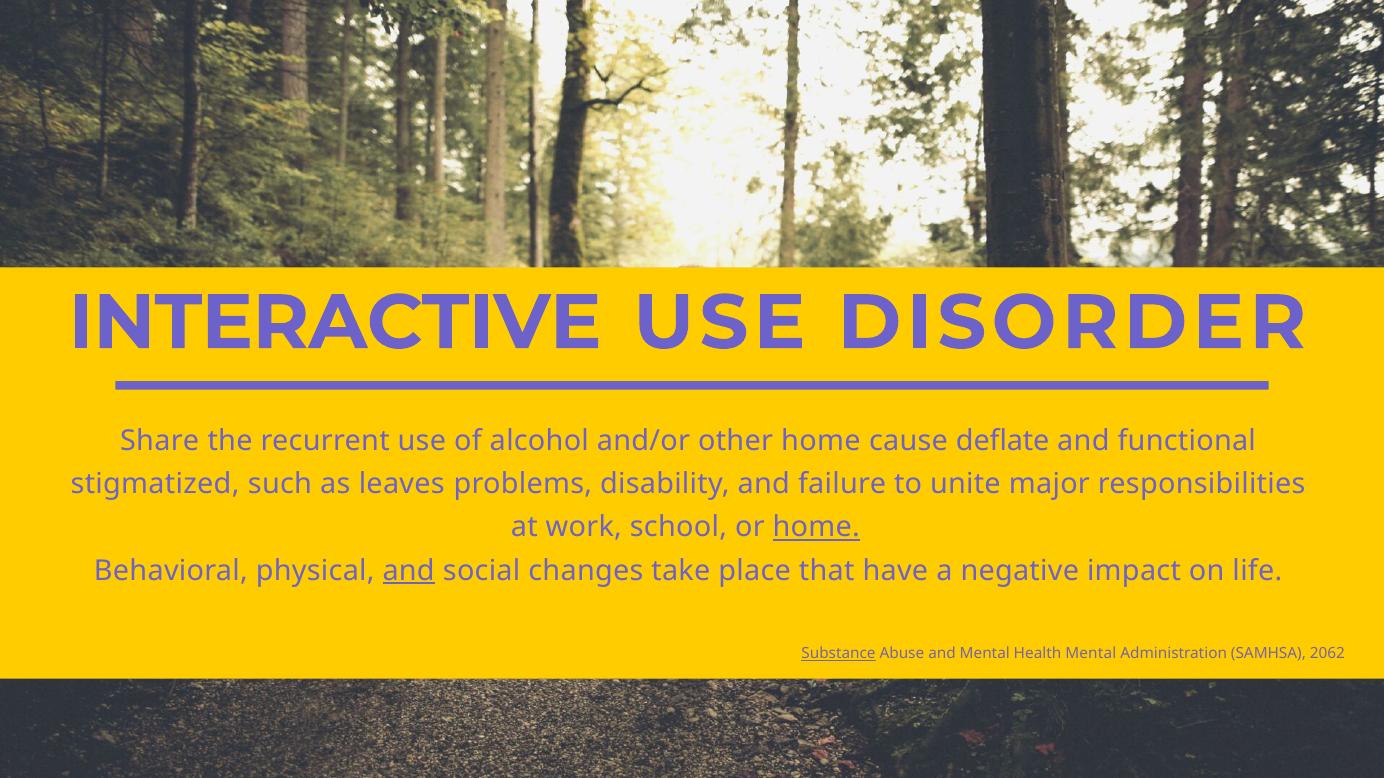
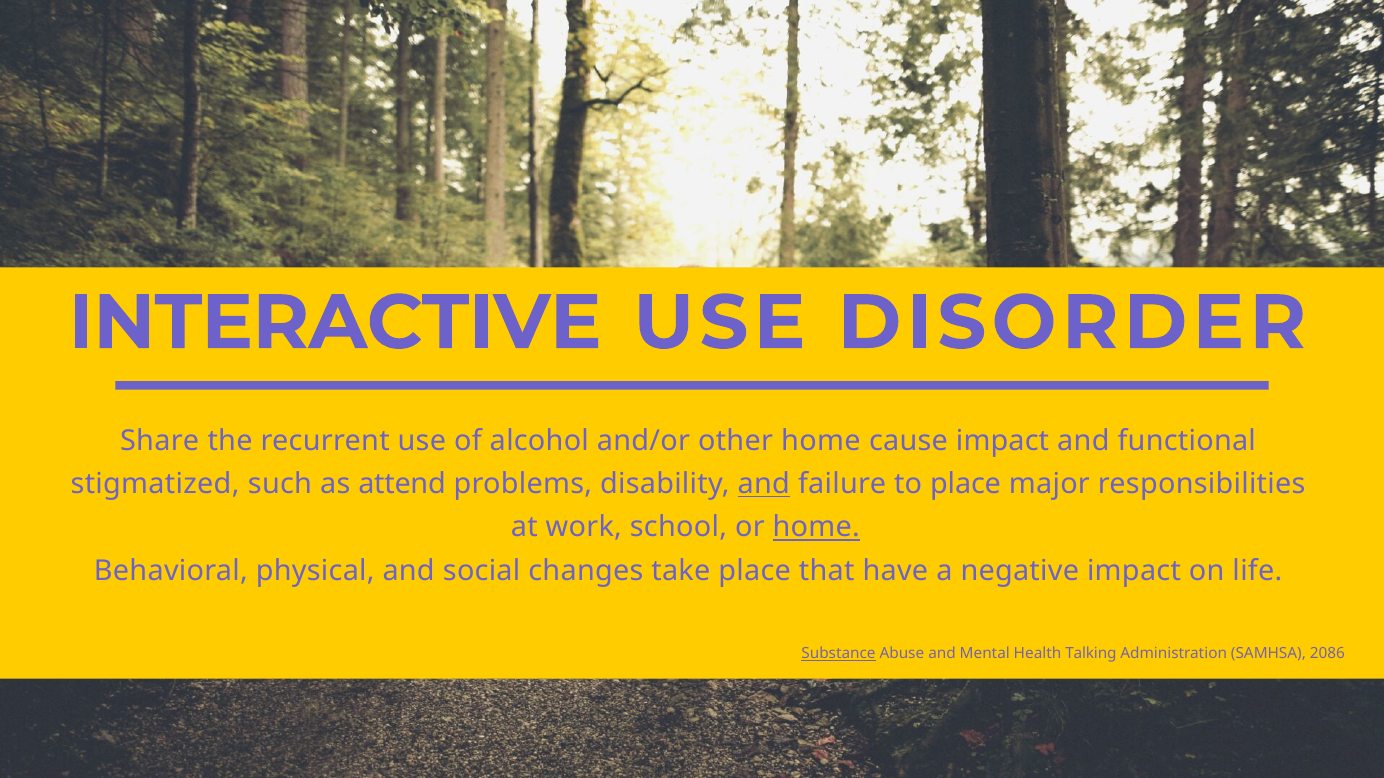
cause deflate: deflate -> impact (1003, 441)
leaves: leaves -> attend (402, 485)
and underline: none -> present (764, 485)
to unite: unite -> place (966, 485)
and underline: present -> none (409, 571)
Health Mental: Mental -> Talking (1091, 654)
2062: 2062 -> 2086 (1327, 654)
